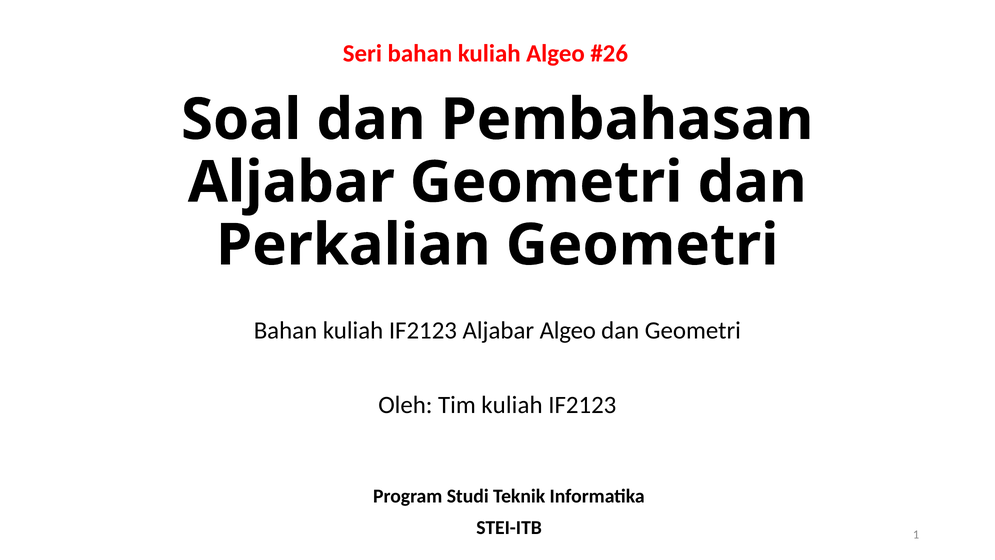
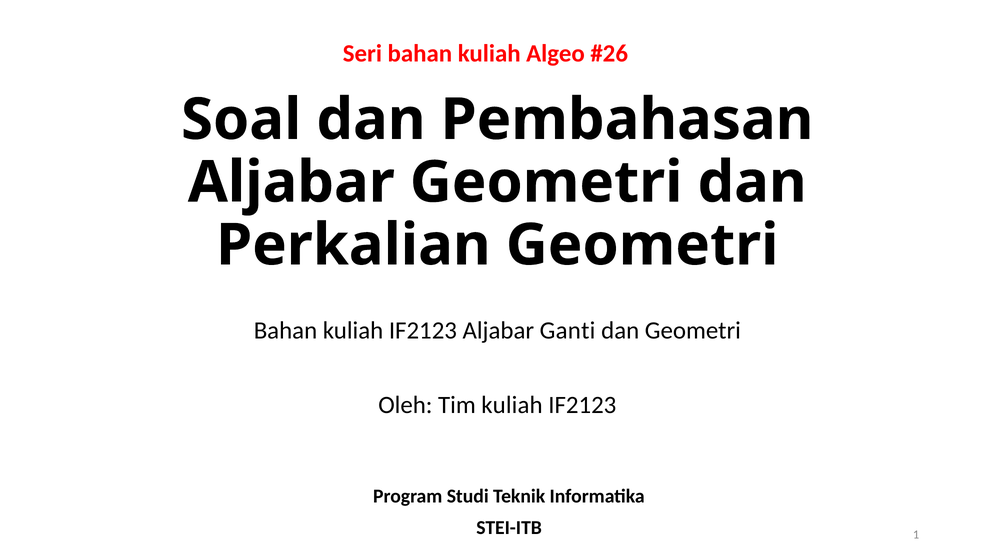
Aljabar Algeo: Algeo -> Ganti (568, 330)
